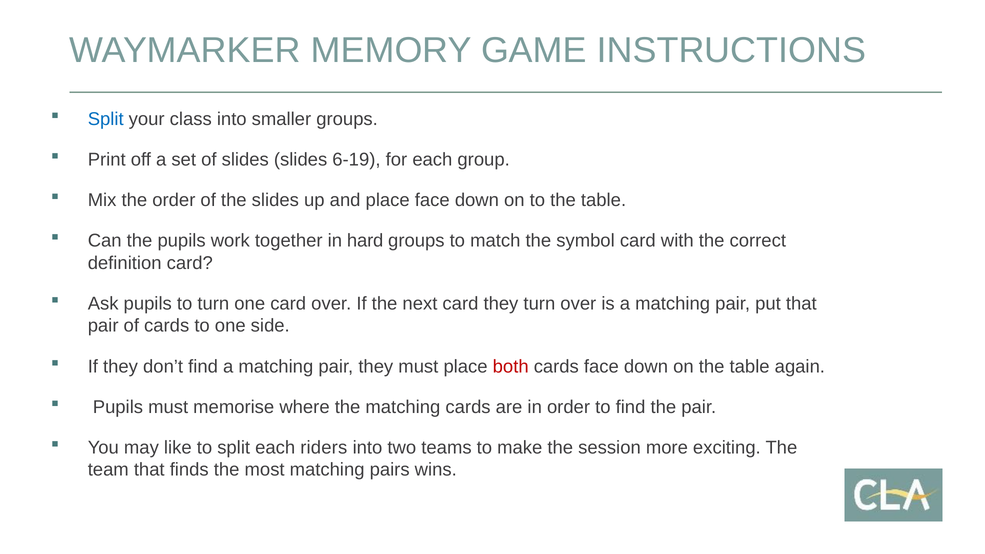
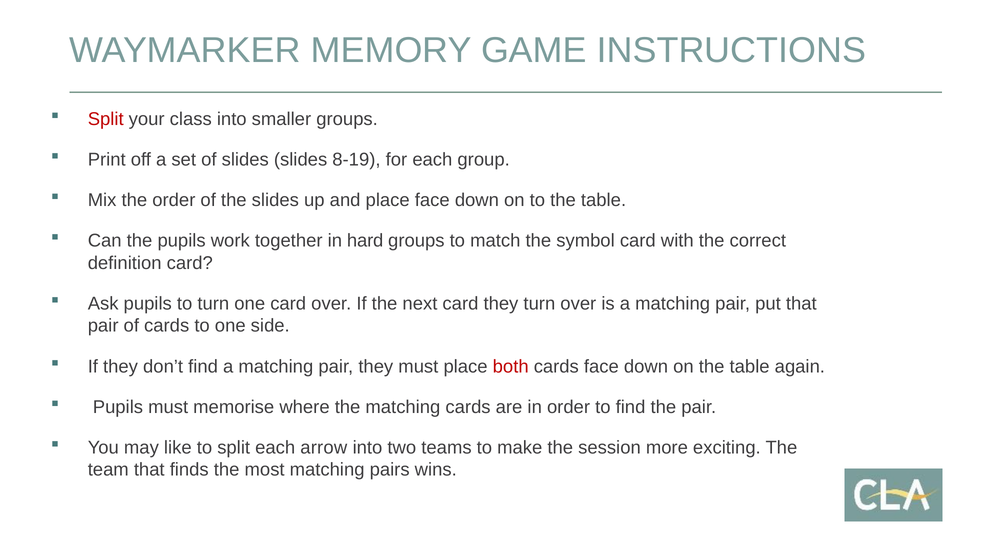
Split colour: blue -> red (106, 119)
6-19: 6-19 -> 8-19 (356, 160)
riders: riders -> arrow (324, 448)
